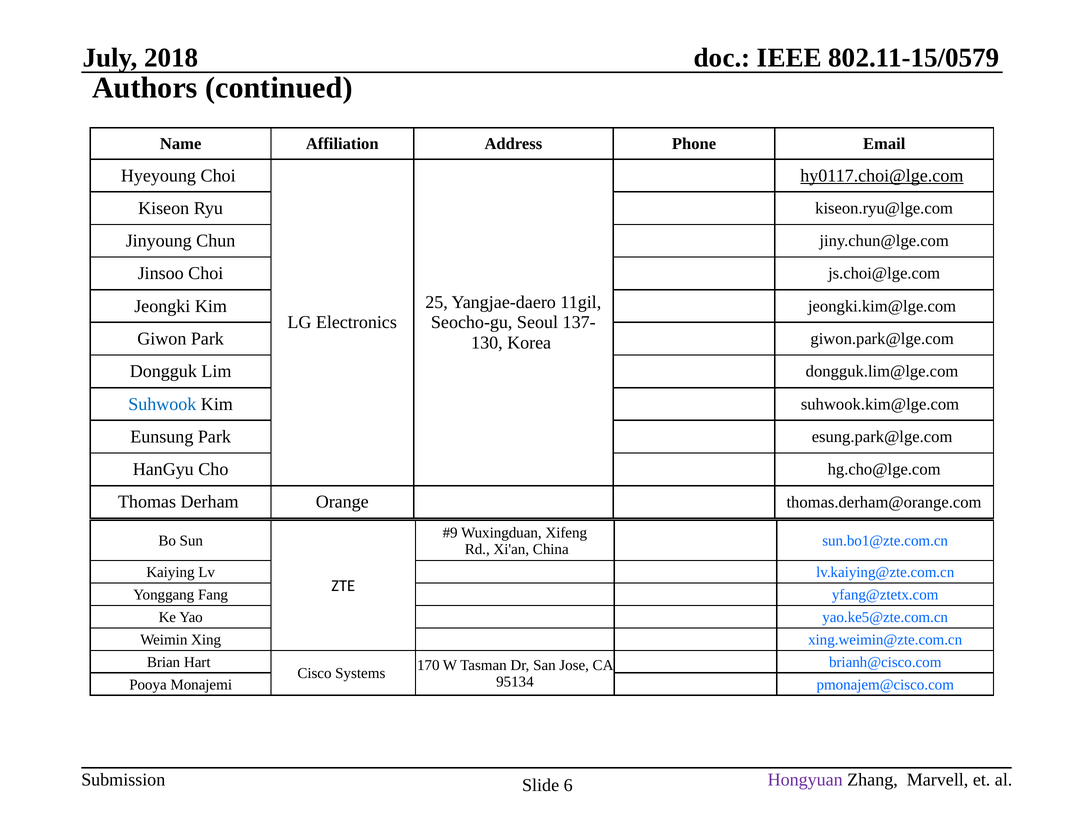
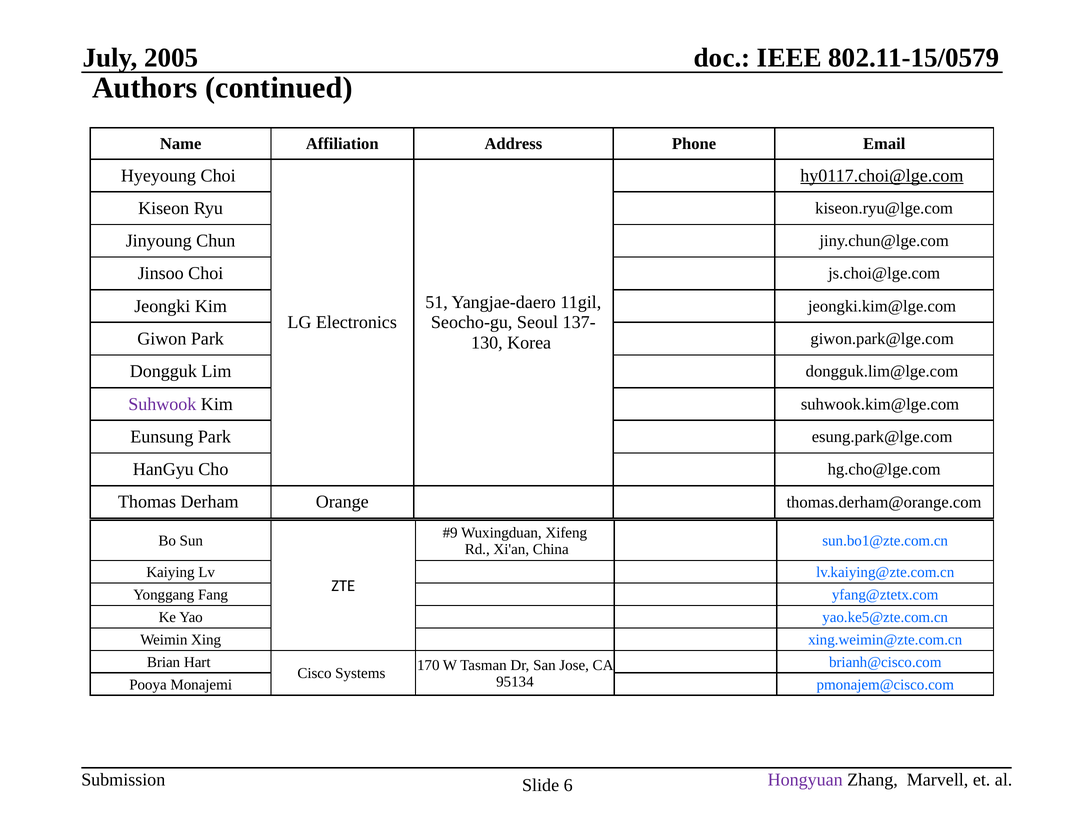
2018: 2018 -> 2005 (171, 58)
25: 25 -> 51 (437, 302)
Suhwook colour: blue -> purple (162, 404)
